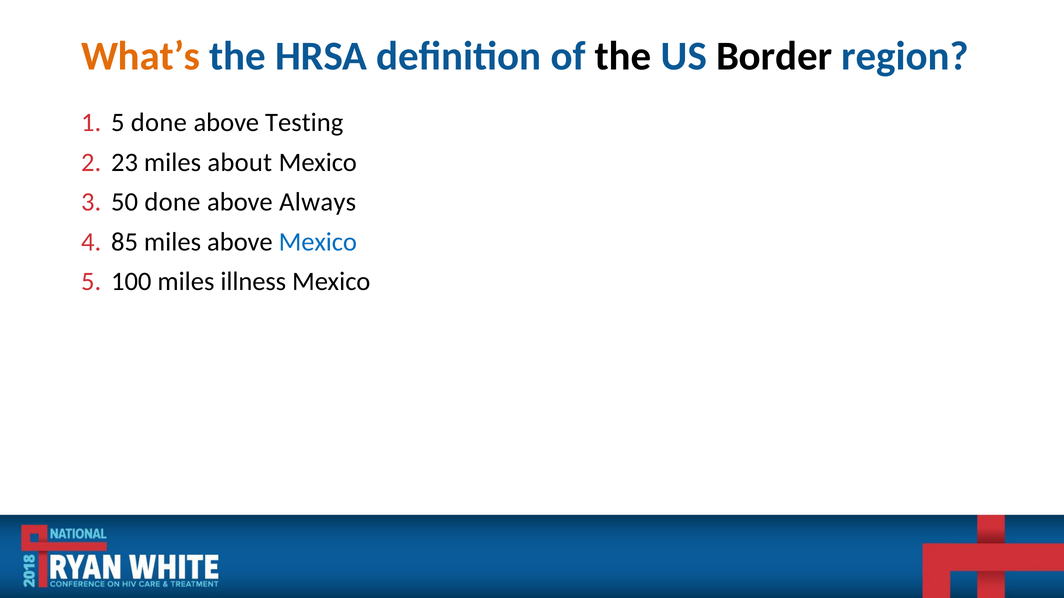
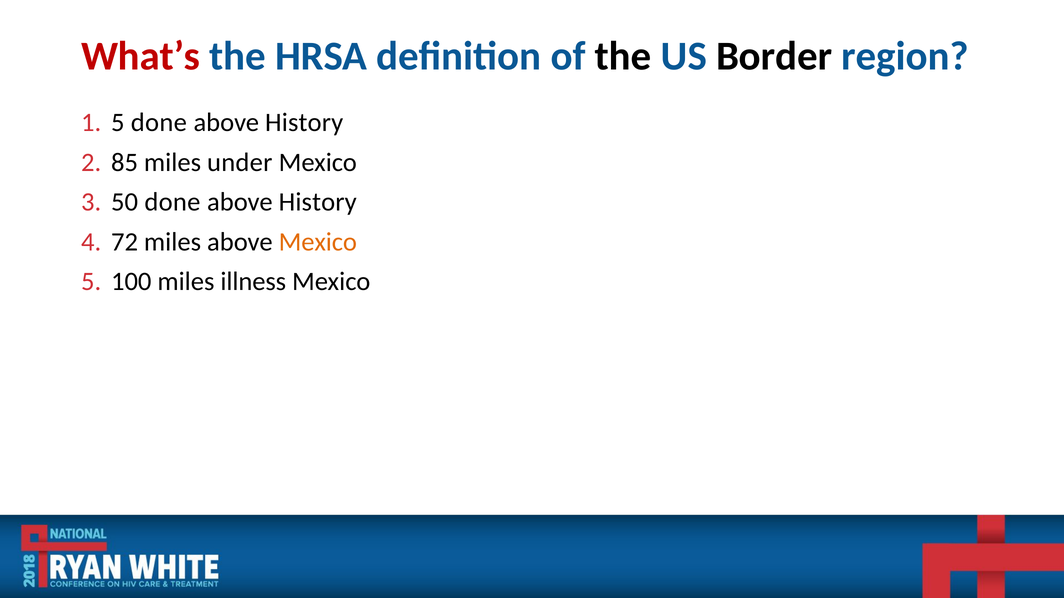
What’s colour: orange -> red (141, 56)
Testing: Testing -> History (304, 123)
23: 23 -> 85 (125, 162)
about: about -> under (240, 162)
Always: Always -> History (318, 202)
85: 85 -> 72 (125, 242)
Mexico colour: blue -> orange (318, 242)
